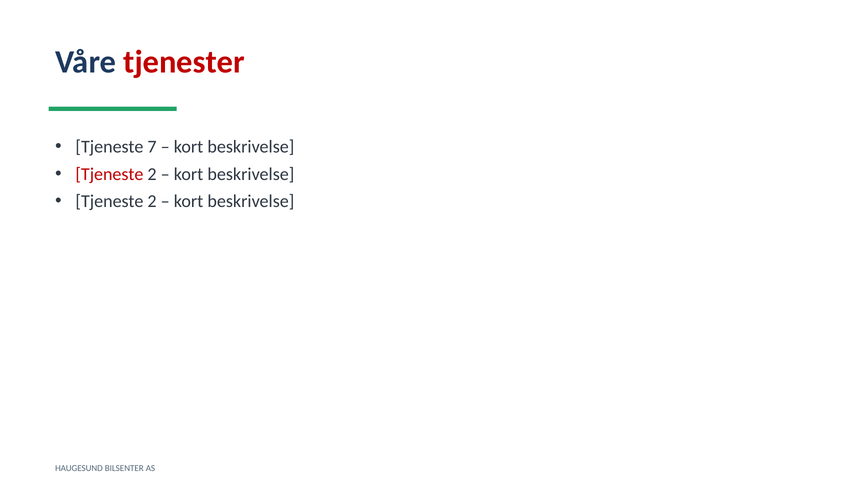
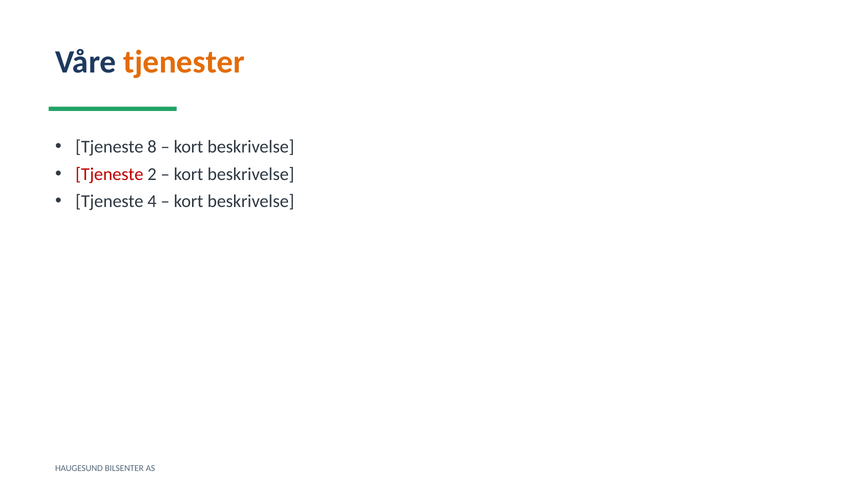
tjenester colour: red -> orange (184, 62)
7: 7 -> 8 (152, 147)
2: 2 -> 4 (152, 201)
